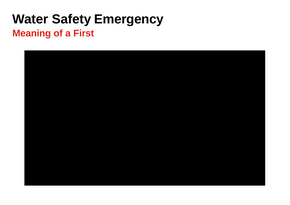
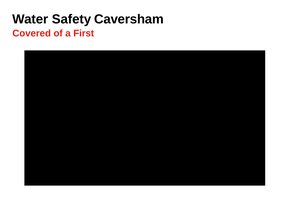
Emergency: Emergency -> Caversham (129, 19)
Meaning: Meaning -> Covered (32, 33)
